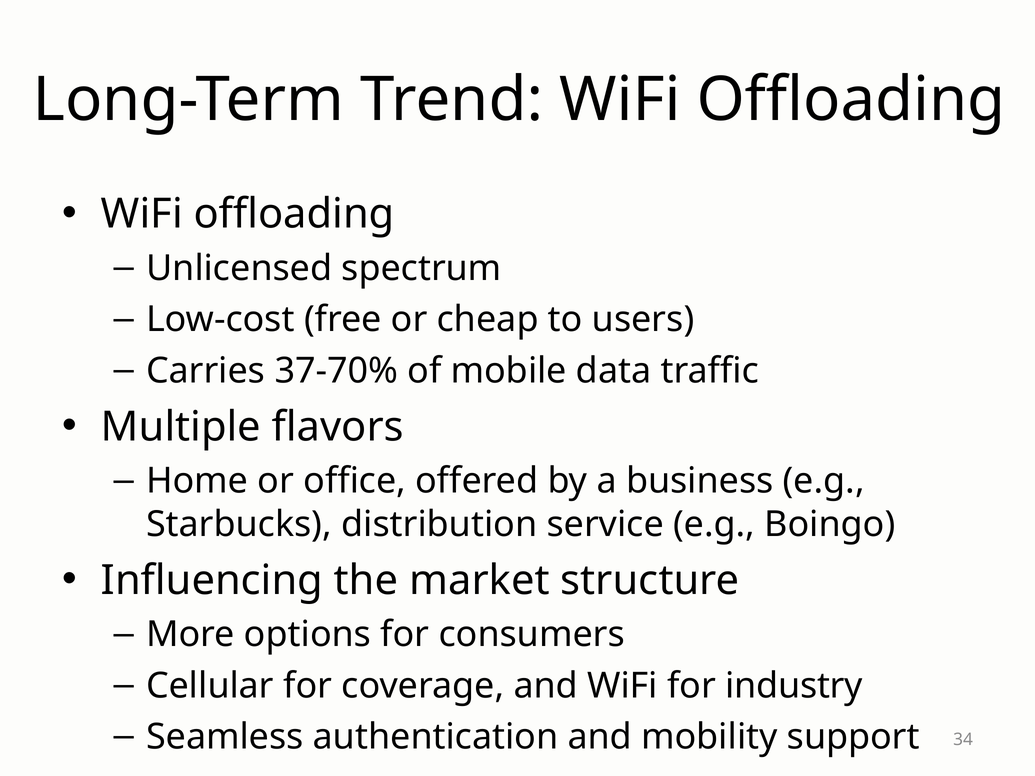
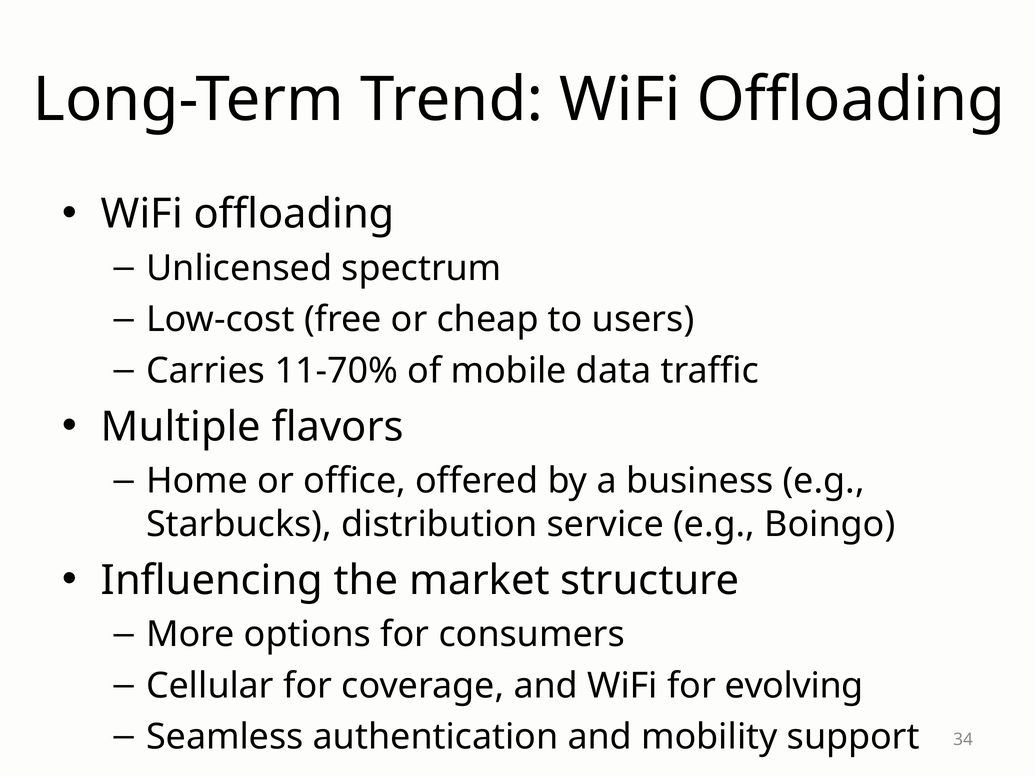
37-70%: 37-70% -> 11-70% (336, 371)
industry: industry -> evolving (794, 686)
